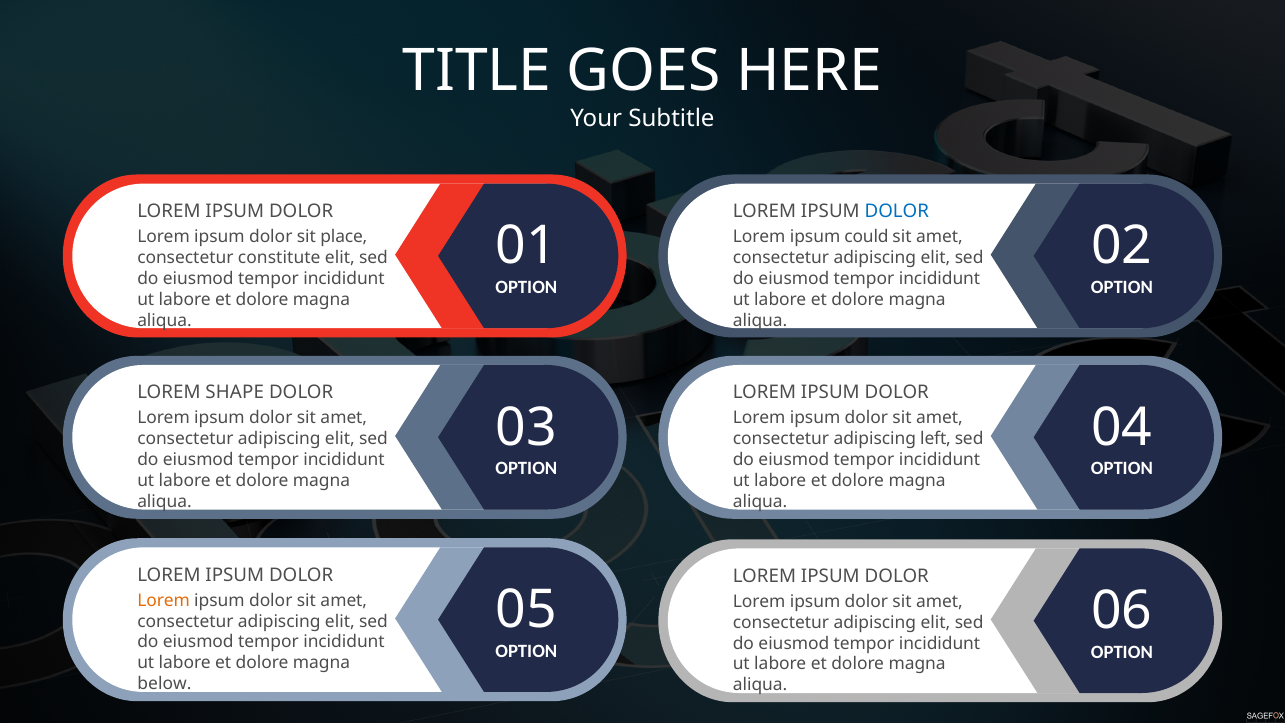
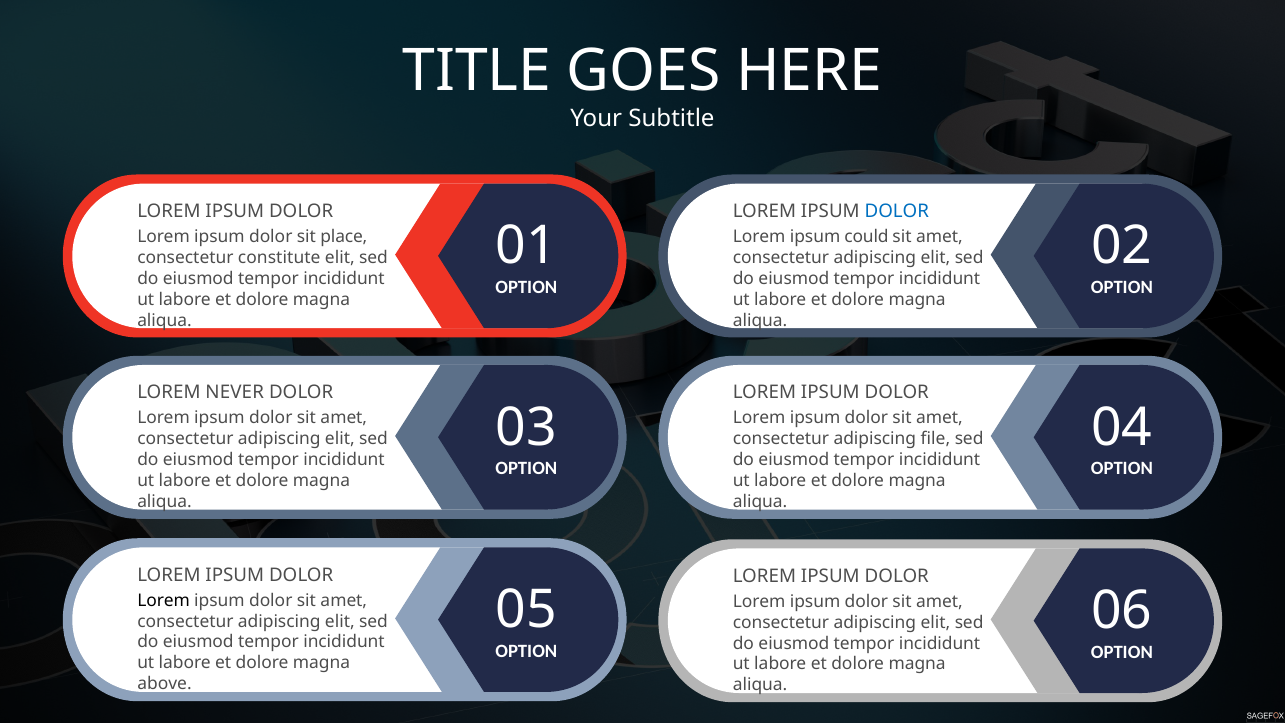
SHAPE: SHAPE -> NEVER (235, 393)
left: left -> file (935, 439)
Lorem colour: orange -> black (164, 600)
below: below -> above (165, 684)
